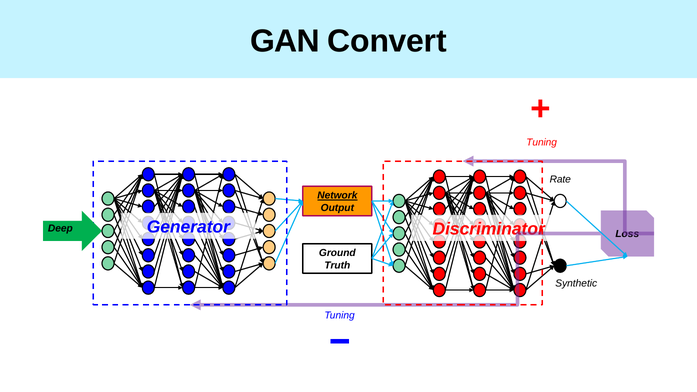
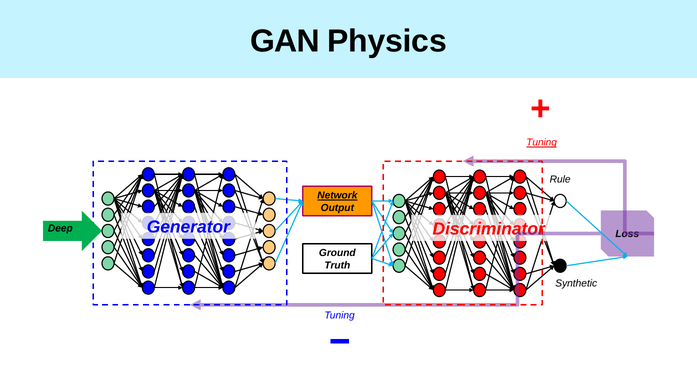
Convert: Convert -> Physics (387, 41)
Tuning underline: none -> present (542, 143)
Rate: Rate -> Rule (560, 179)
